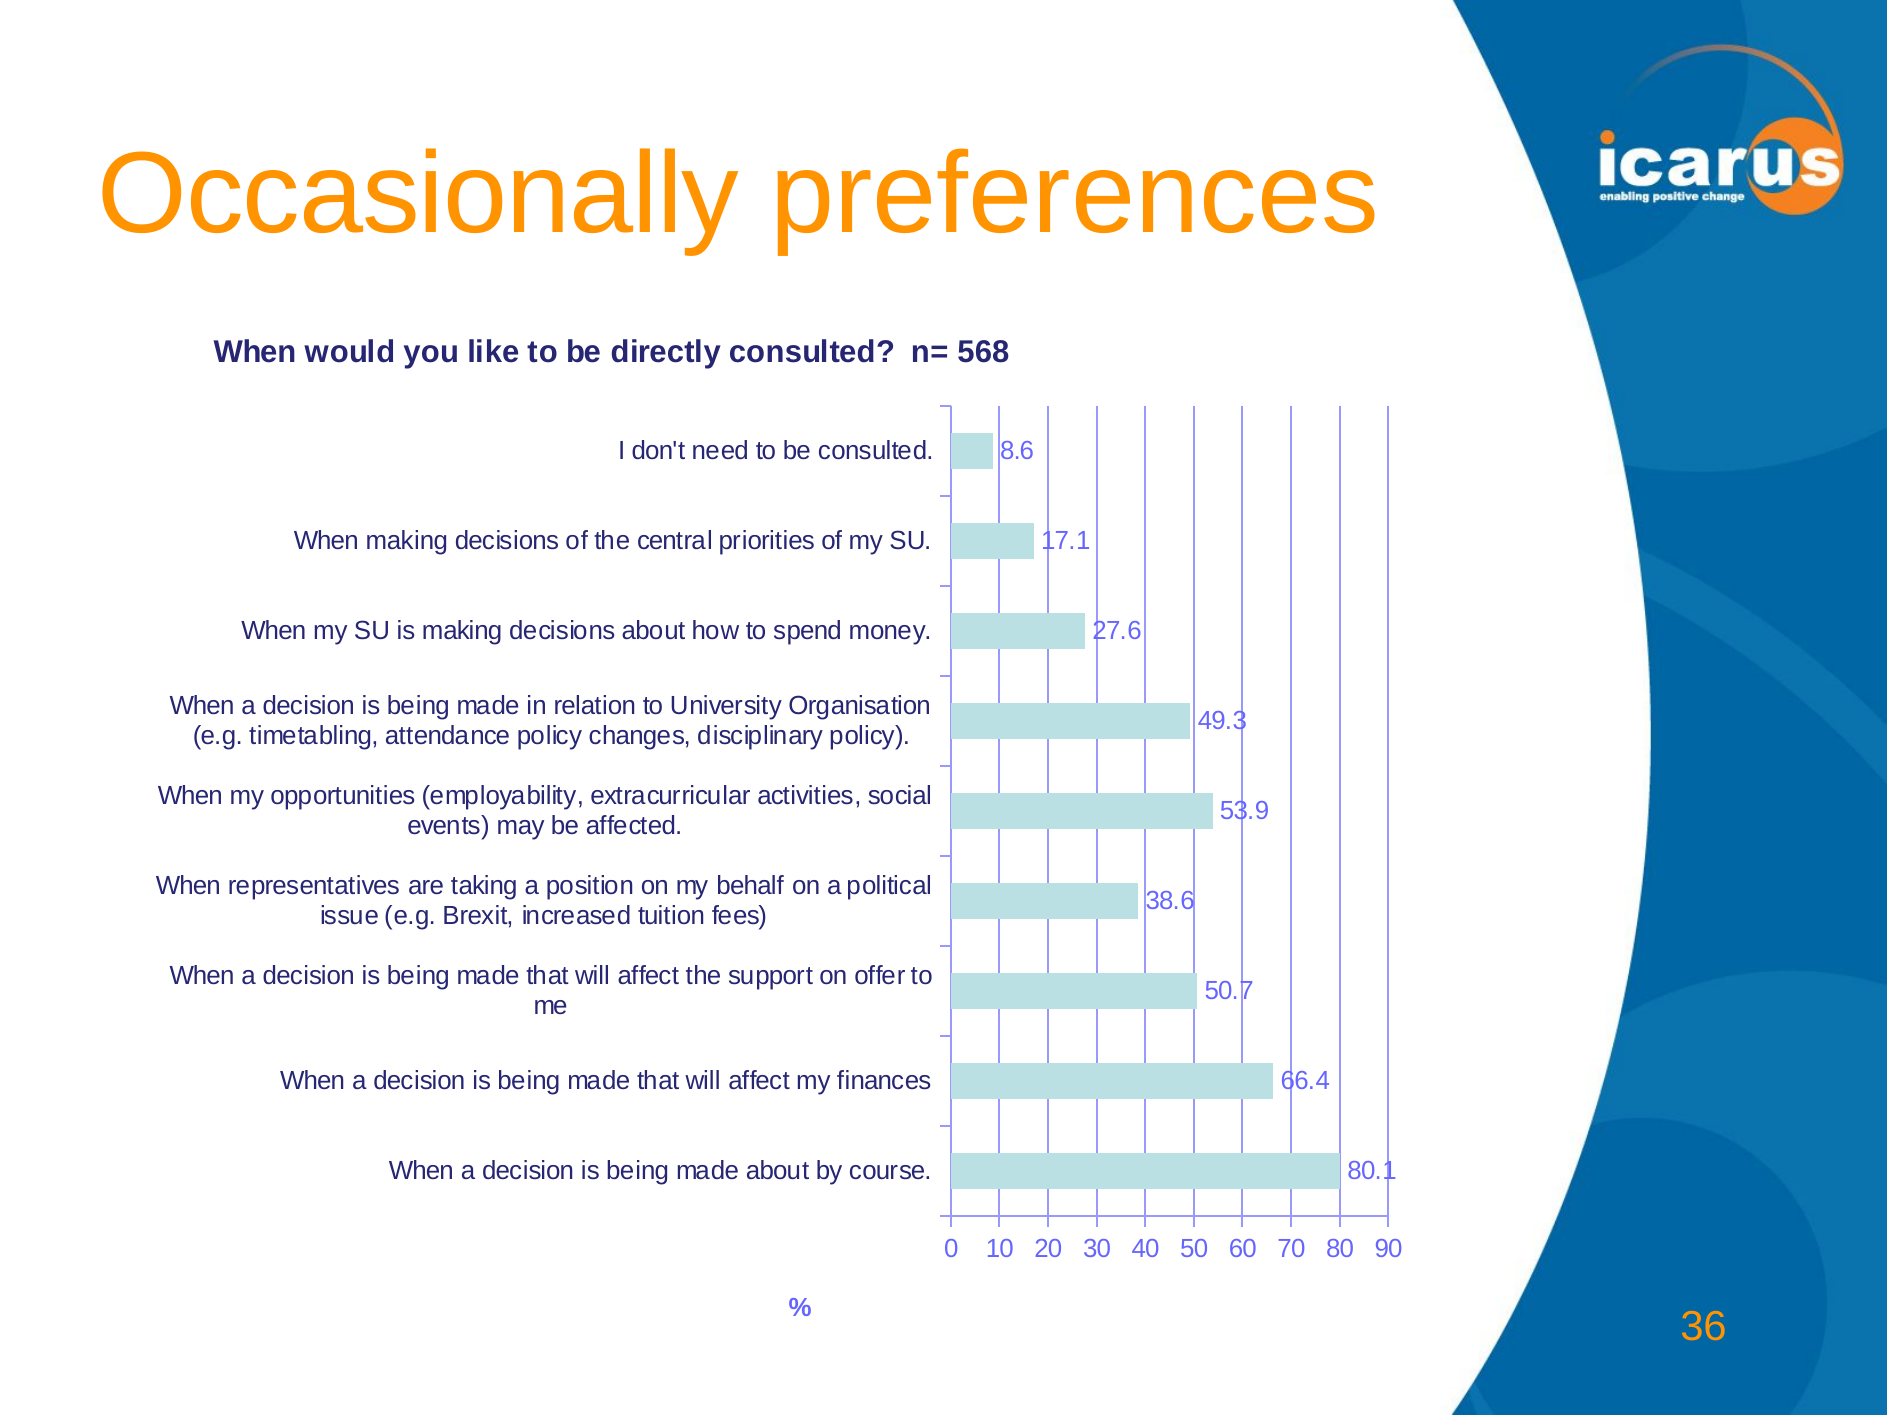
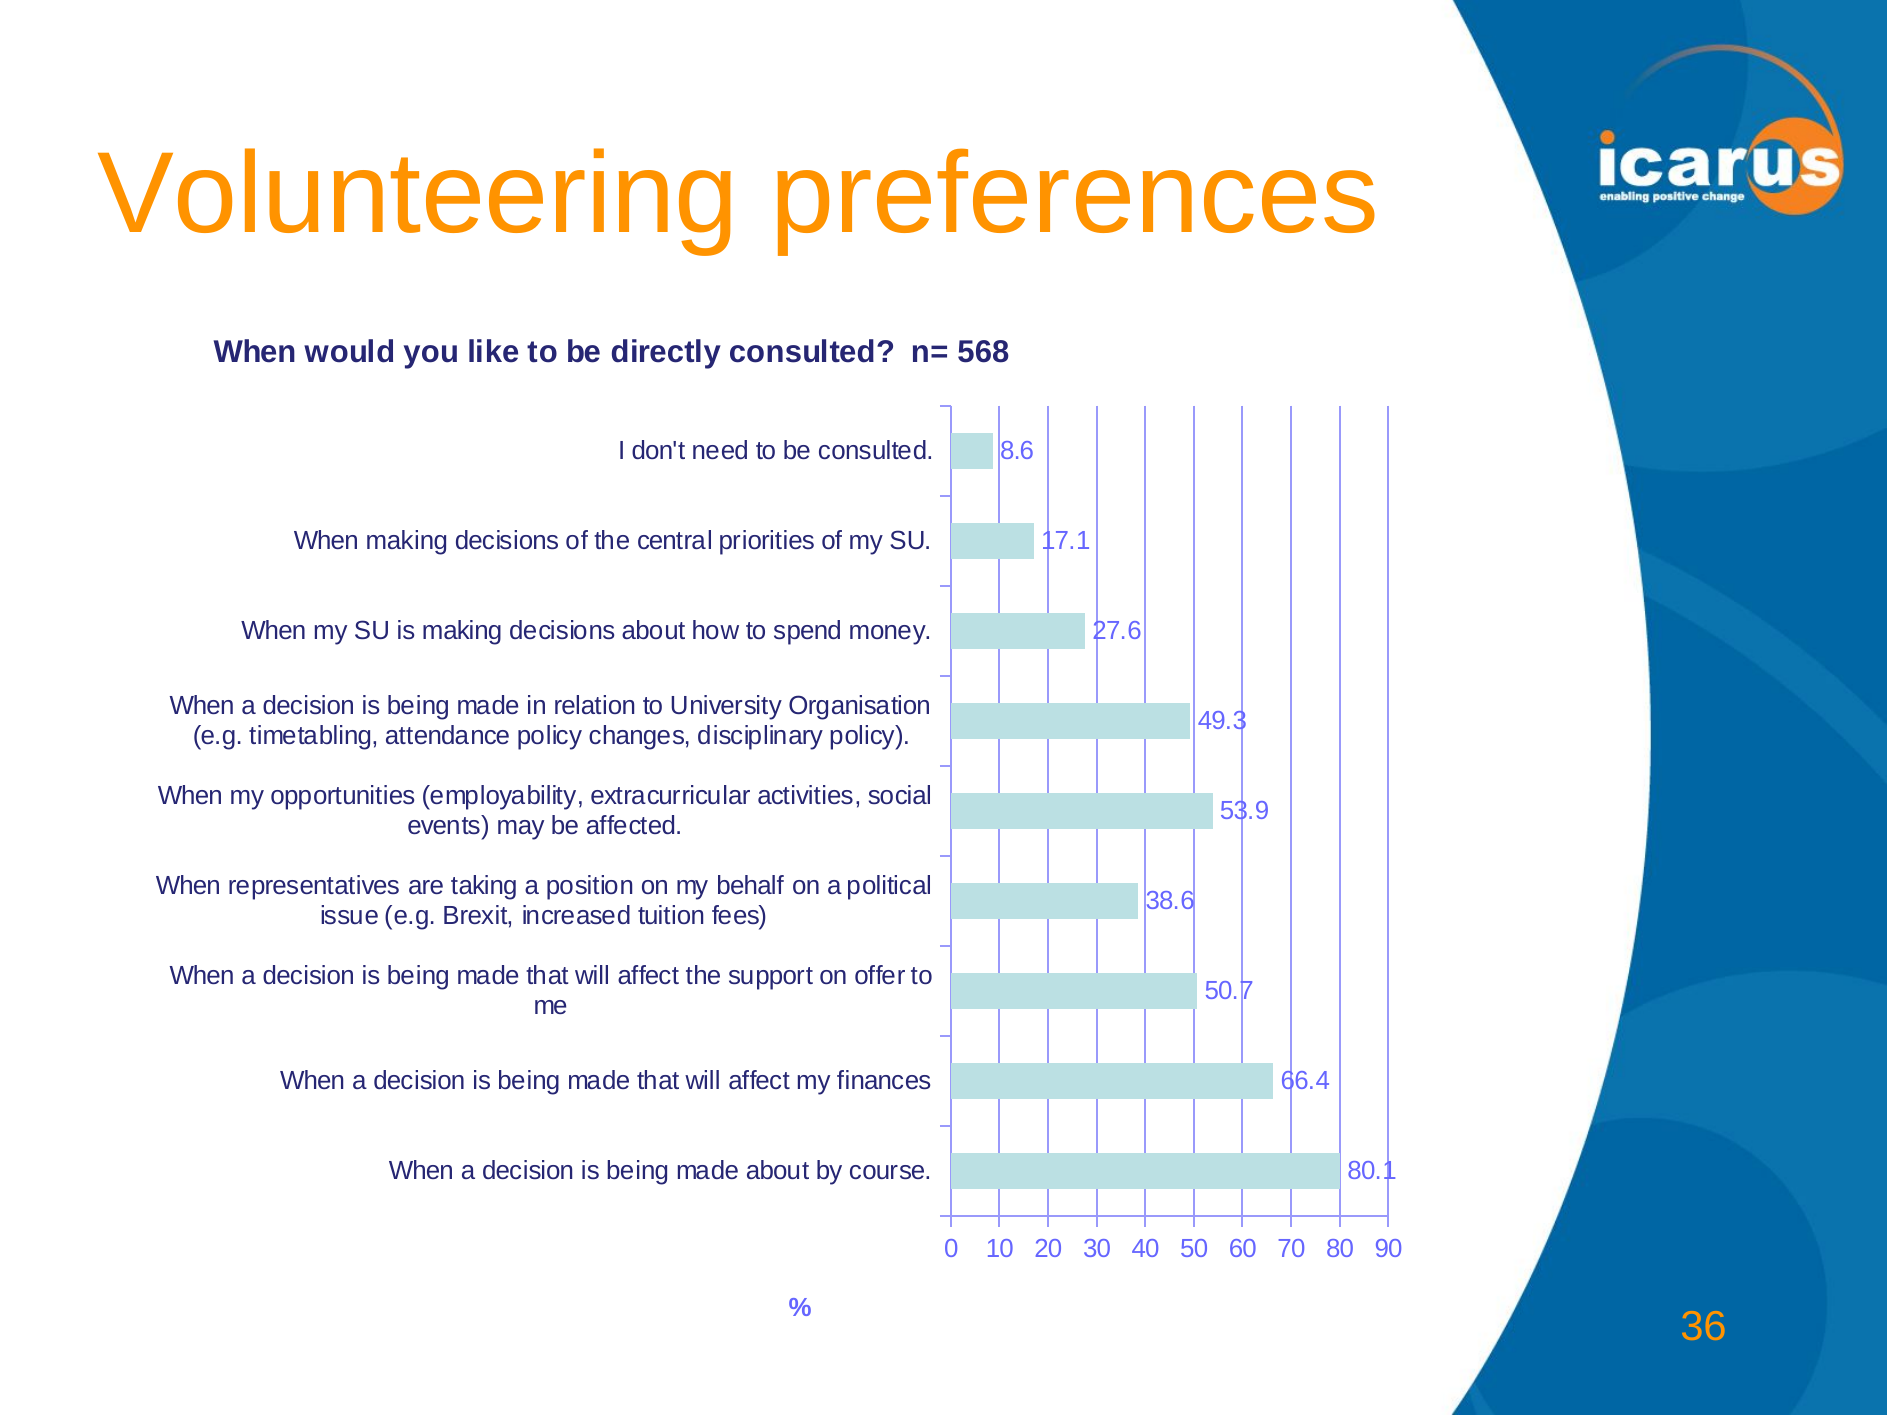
Occasionally: Occasionally -> Volunteering (418, 195)
